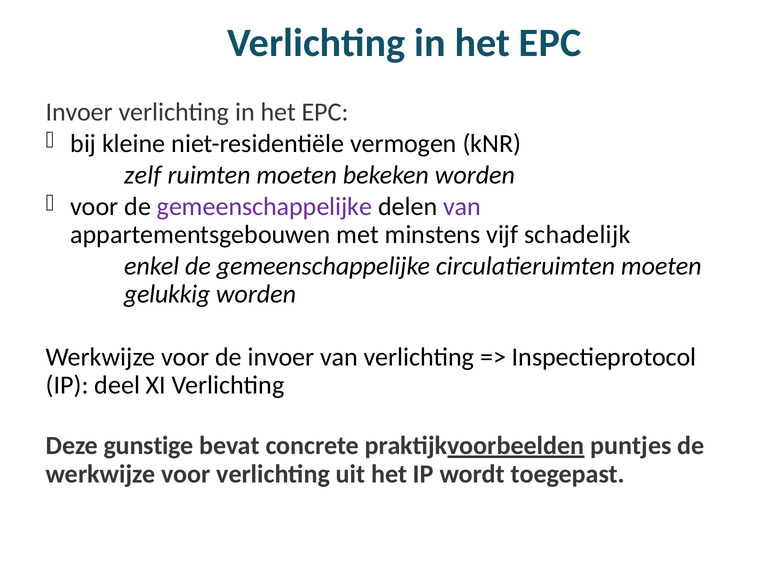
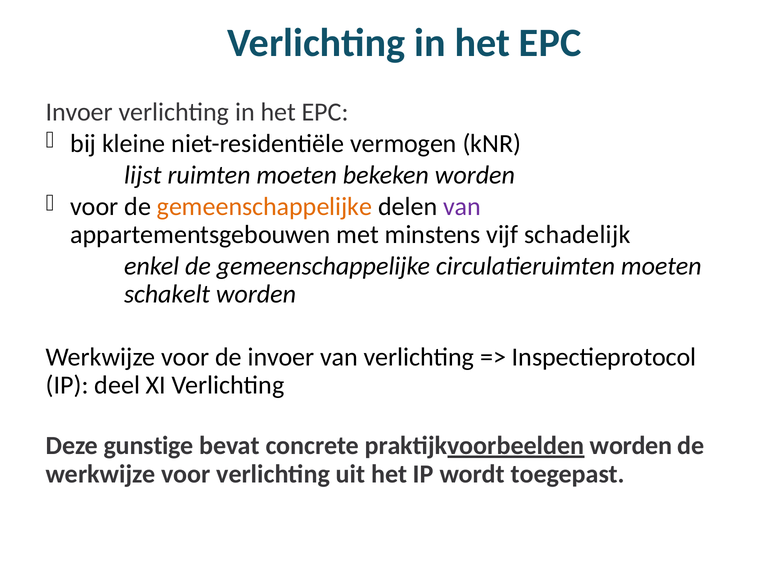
zelf: zelf -> lijst (143, 175)
gemeenschappelijke colour: purple -> orange (265, 206)
gelukkig: gelukkig -> schakelt (167, 294)
praktijkvoorbeelden puntjes: puntjes -> worden (631, 445)
